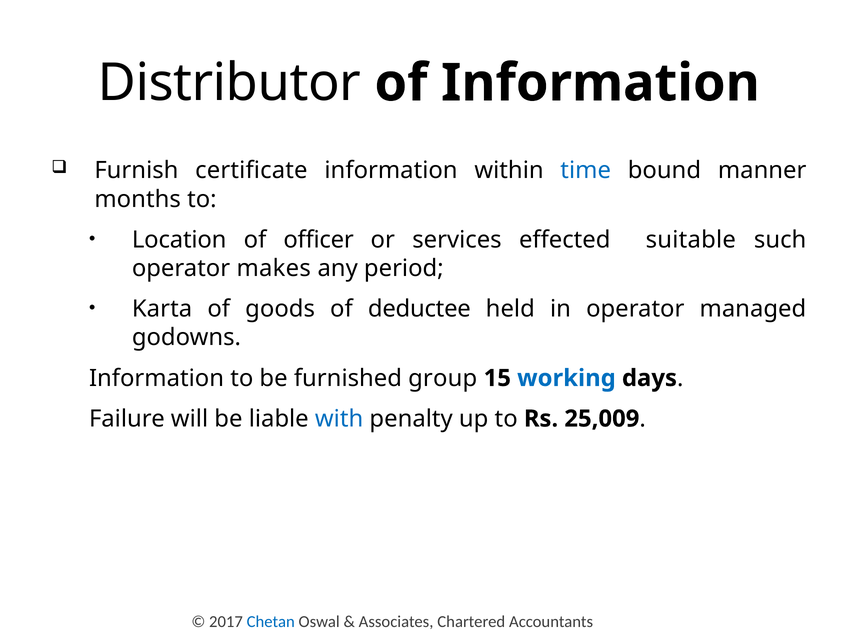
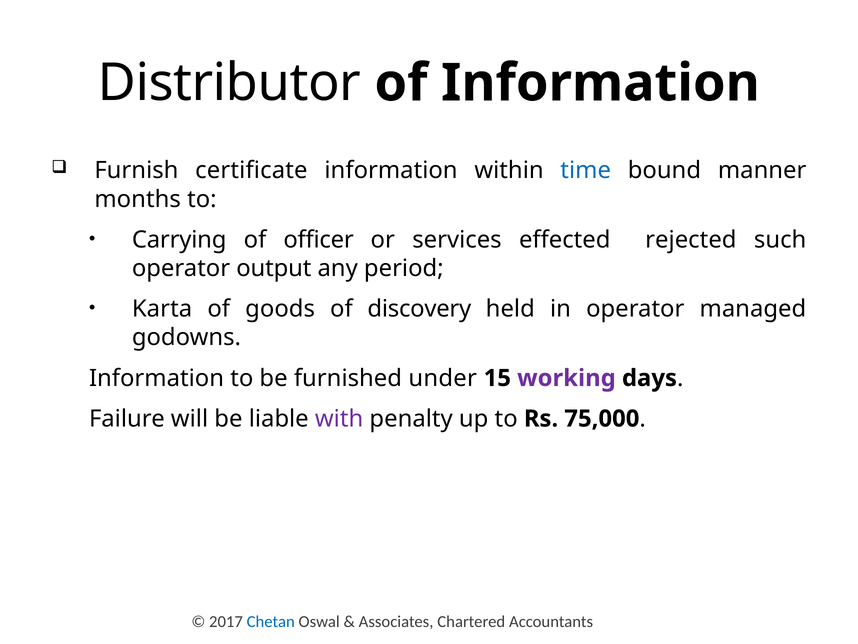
Location: Location -> Carrying (179, 240)
suitable: suitable -> rejected (691, 240)
makes: makes -> output (274, 268)
deductee: deductee -> discovery (419, 309)
group: group -> under (443, 378)
working colour: blue -> purple (566, 378)
with colour: blue -> purple (339, 418)
25,009: 25,009 -> 75,000 (602, 418)
